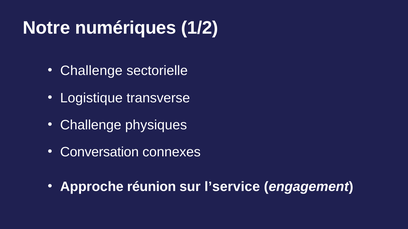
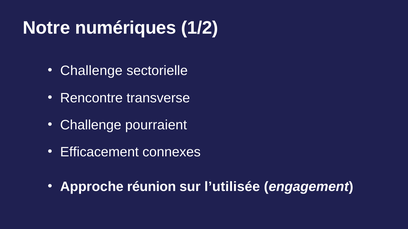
Logistique: Logistique -> Rencontre (91, 98)
physiques: physiques -> pourraient (156, 125)
Conversation: Conversation -> Efficacement (99, 152)
l’service: l’service -> l’utilisée (232, 187)
